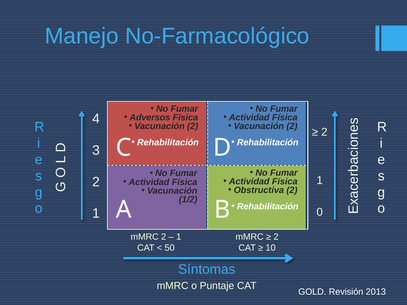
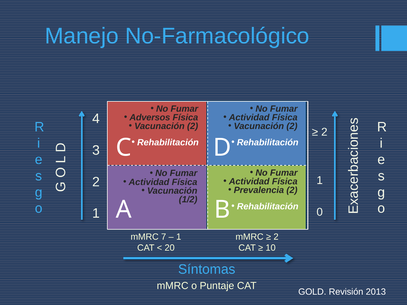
Obstructiva: Obstructiva -> Prevalencia (259, 190)
mMRC 2: 2 -> 7 (164, 237)
50: 50 -> 20 (170, 248)
